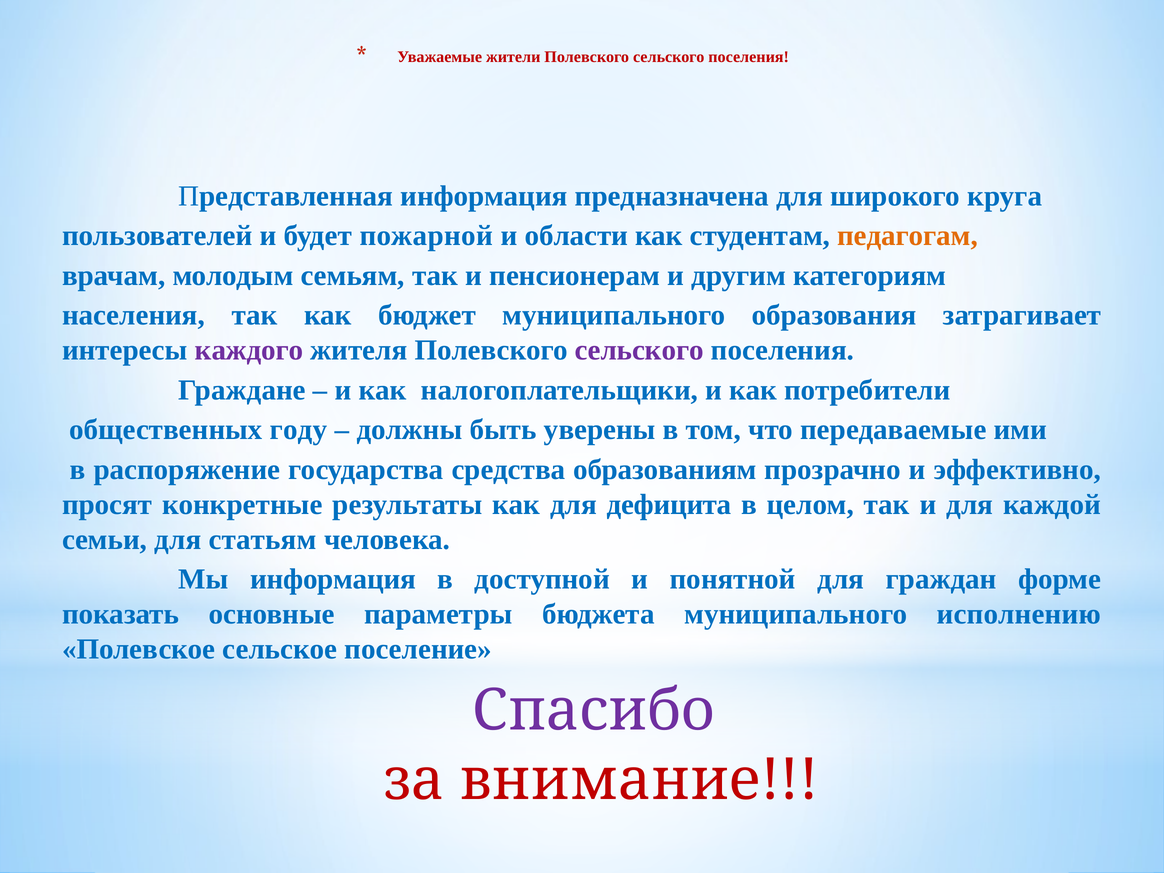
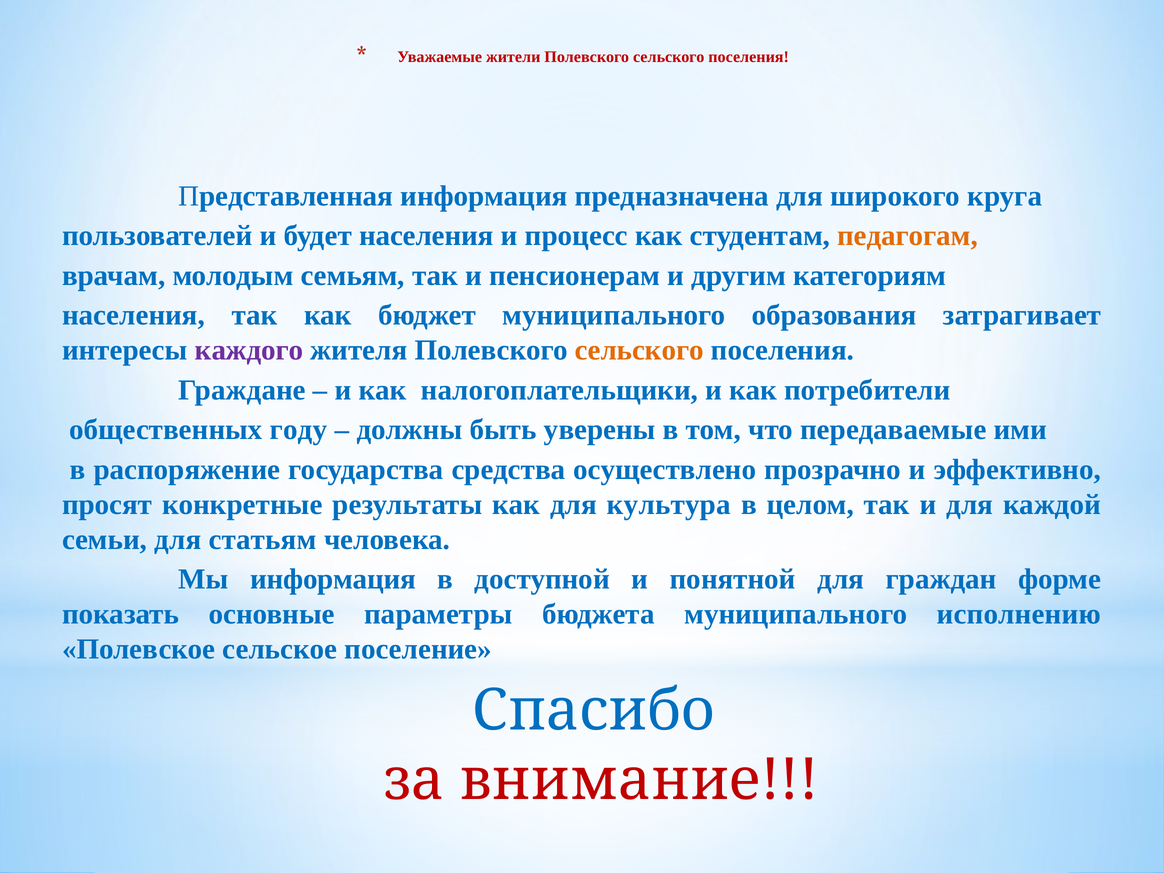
будет пожарной: пожарной -> населения (426, 236)
области: области -> процесс (576, 236)
сельского colour: purple -> orange (639, 350)
образованиям: образованиям -> осуществлено (665, 470)
дефицита: дефицита -> культура (669, 504)
Спасибо colour: purple -> blue (594, 710)
